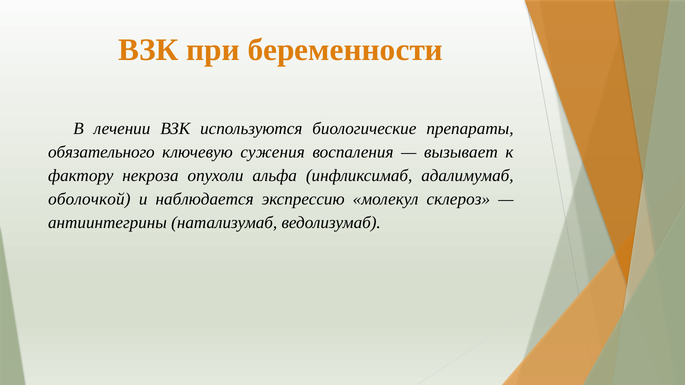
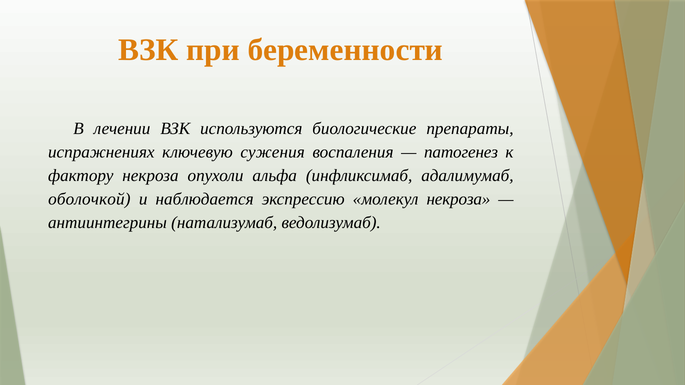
обязательного: обязательного -> испражнениях (101, 152)
вызывает: вызывает -> патогенез (461, 152)
молекул склероз: склероз -> некроза (458, 199)
